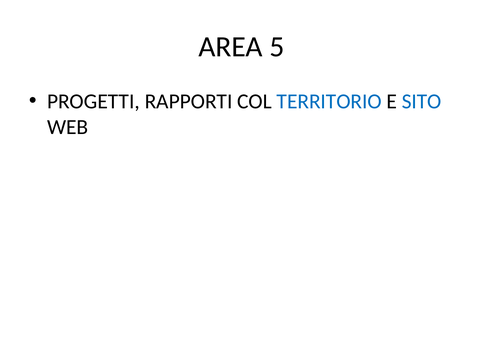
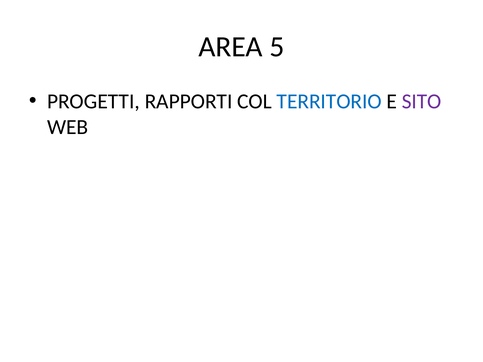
SITO colour: blue -> purple (422, 101)
